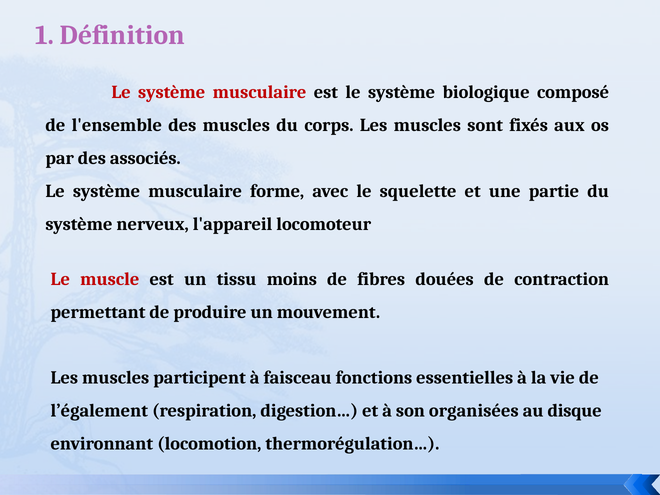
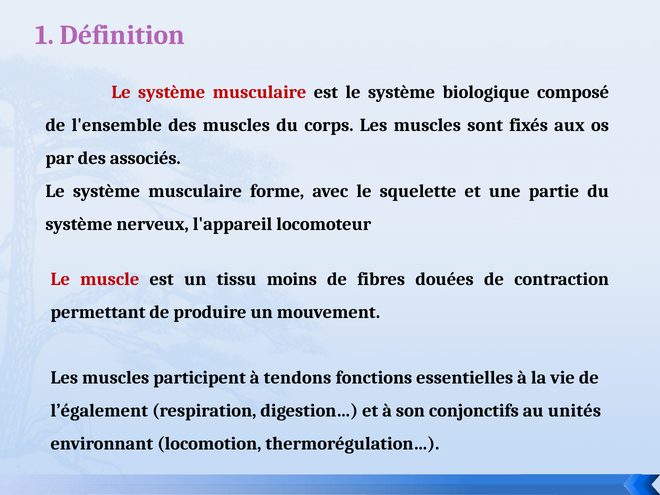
faisceau: faisceau -> tendons (297, 378)
organisées: organisées -> conjonctifs (474, 411)
disque: disque -> unités (574, 411)
